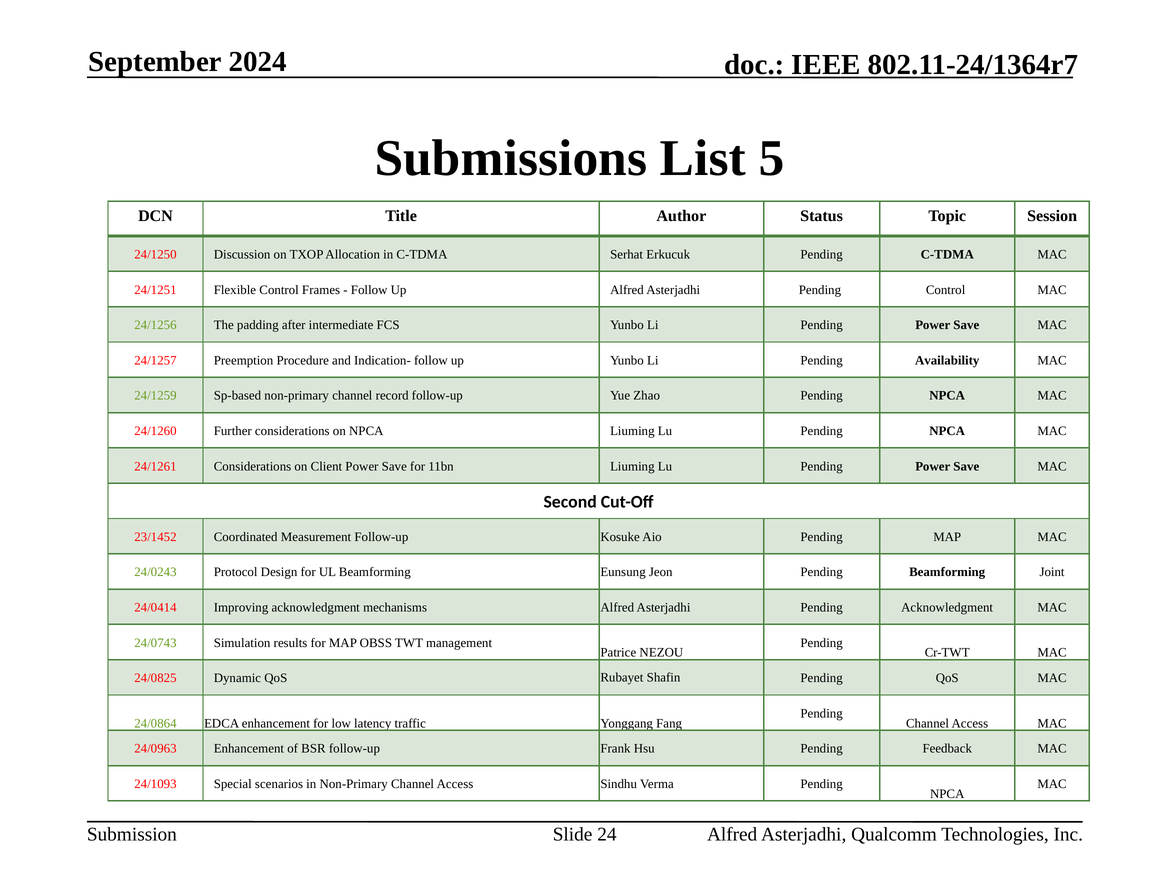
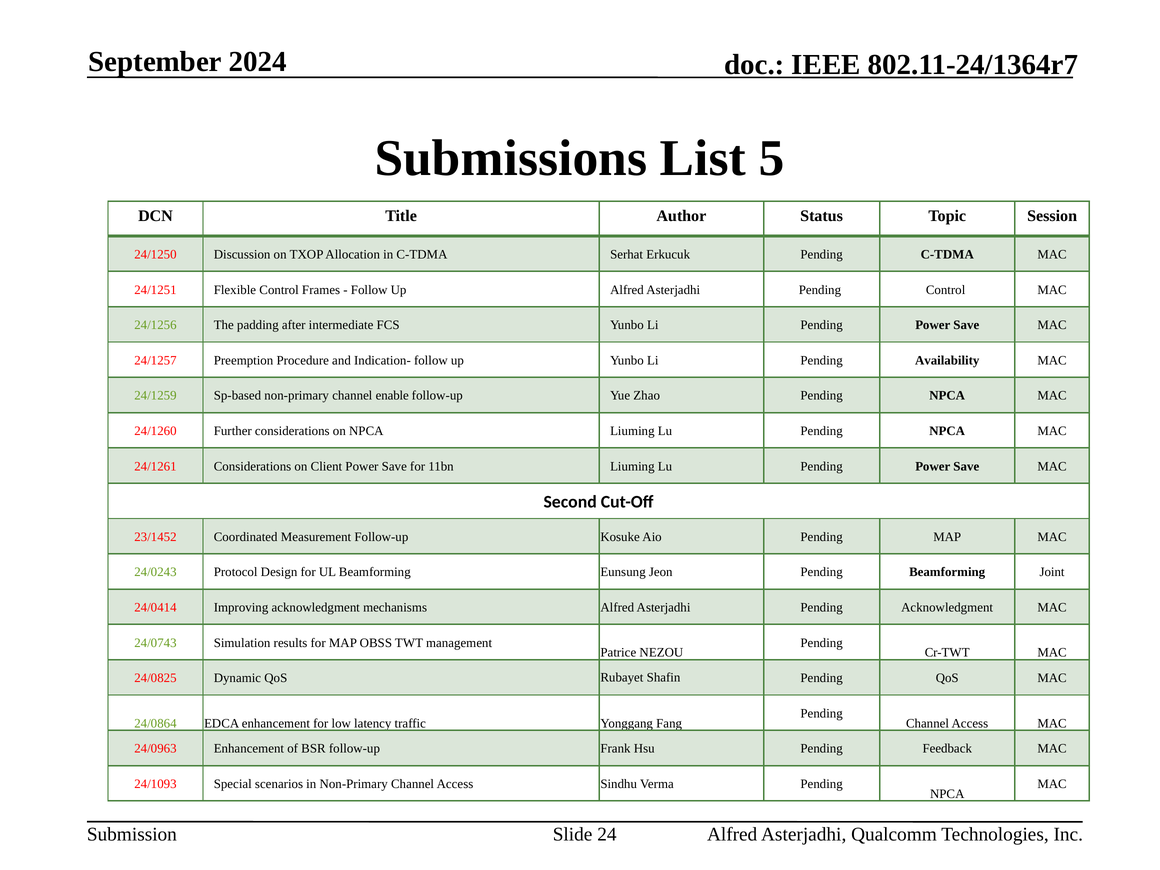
record: record -> enable (392, 396)
